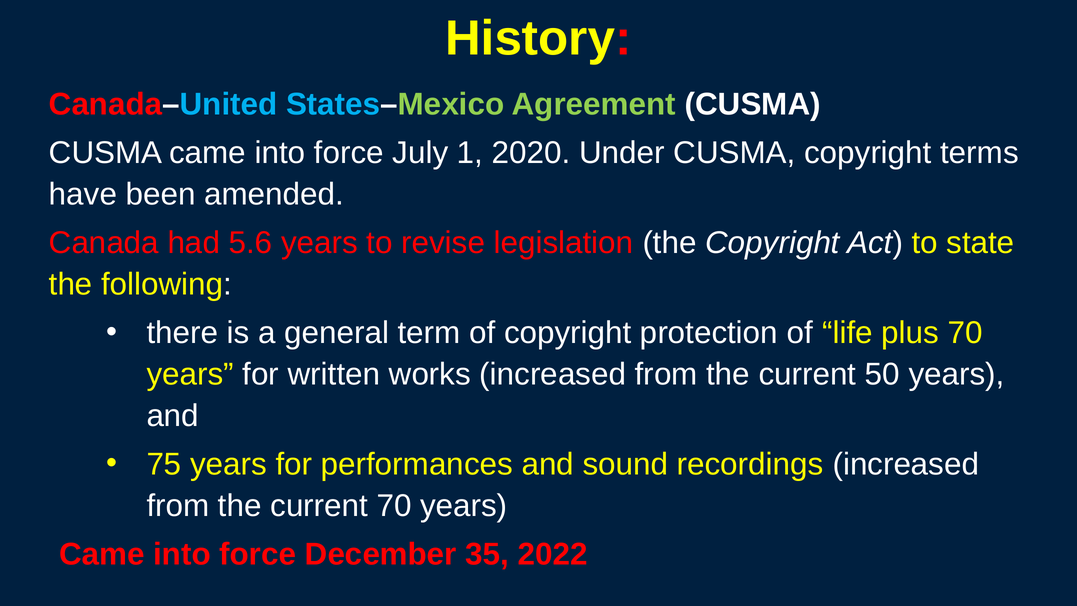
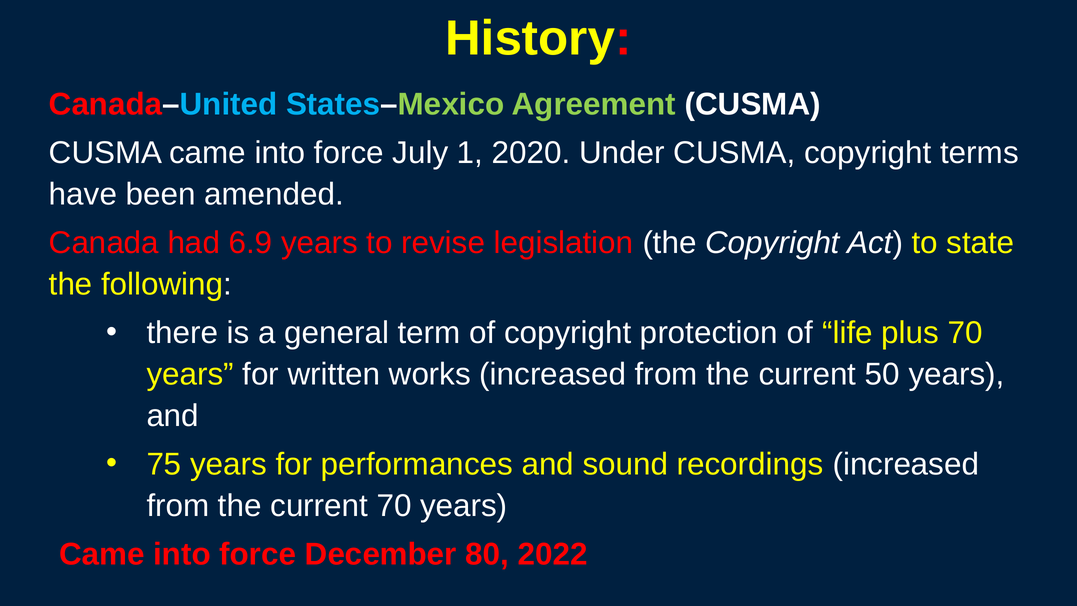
5.6: 5.6 -> 6.9 (251, 243)
35: 35 -> 80 (487, 554)
